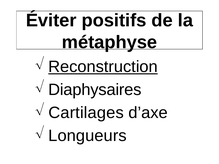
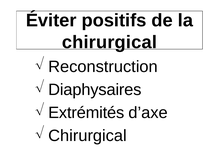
métaphyse: métaphyse -> chirurgical (109, 42)
Reconstruction underline: present -> none (103, 67)
Cartilages: Cartilages -> Extrémités (86, 113)
Longueurs: Longueurs -> Chirurgical (88, 136)
